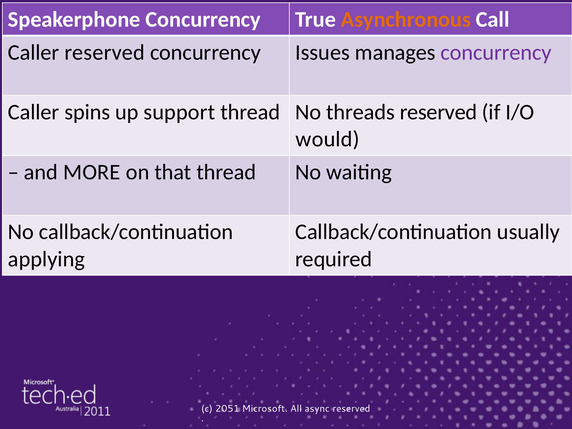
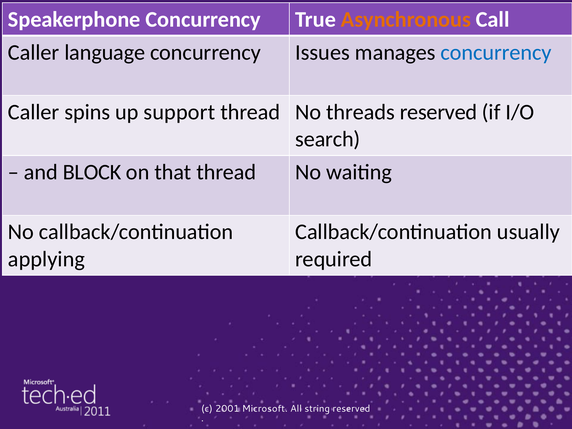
Caller reserved: reserved -> language (105, 52)
concurrency colour: purple -> blue (496, 52)
would: would -> search (328, 139)
MORE: MORE -> BLOCK (92, 172)
2051: 2051 -> 2001 (227, 409)
async: async -> string (317, 409)
